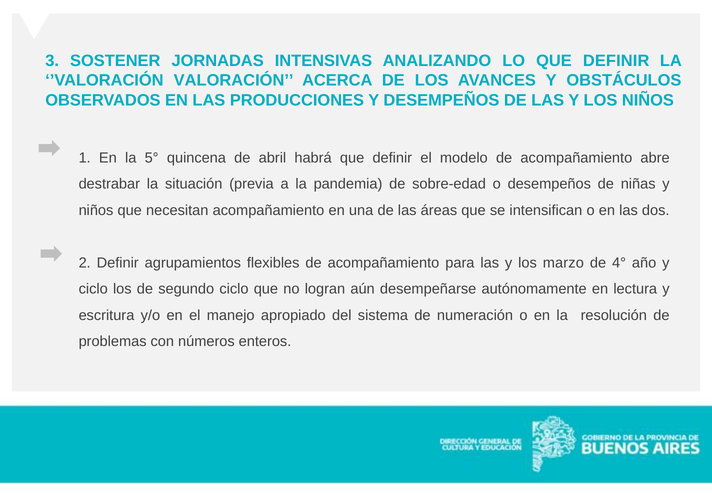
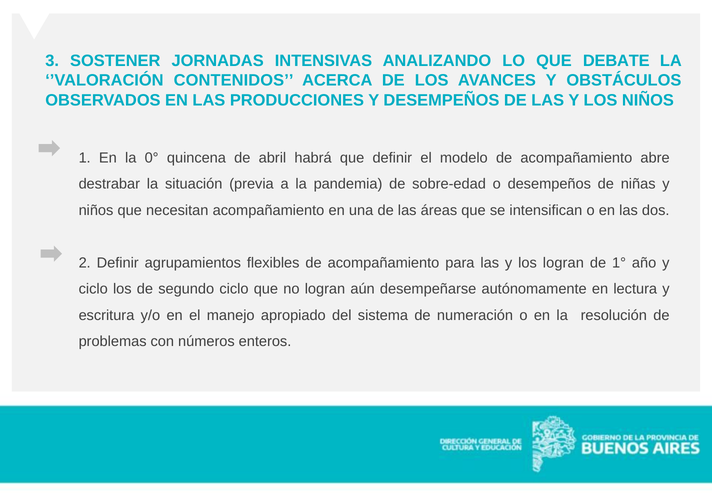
LO QUE DEFINIR: DEFINIR -> DEBATE (616, 61)
VALORACIÓN: VALORACIÓN -> CONTENIDOS (234, 81)
5°: 5° -> 0° (152, 158)
los marzo: marzo -> logran (563, 263)
4°: 4° -> 1° (619, 263)
